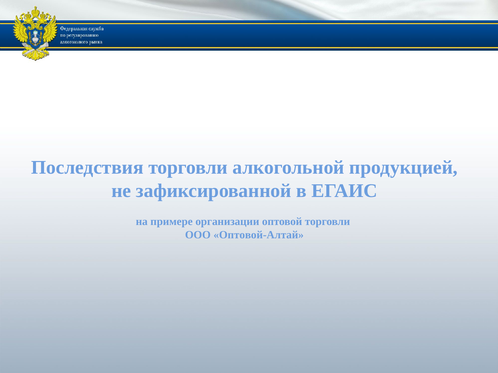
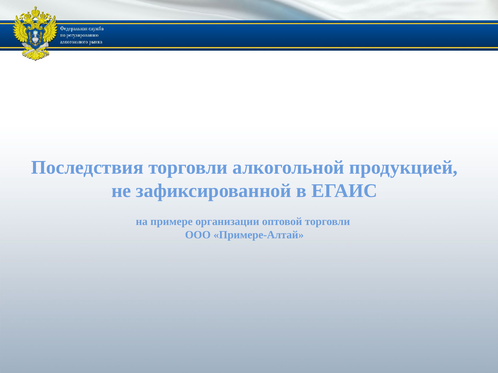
Оптовой-Алтай: Оптовой-Алтай -> Примере-Алтай (259, 235)
